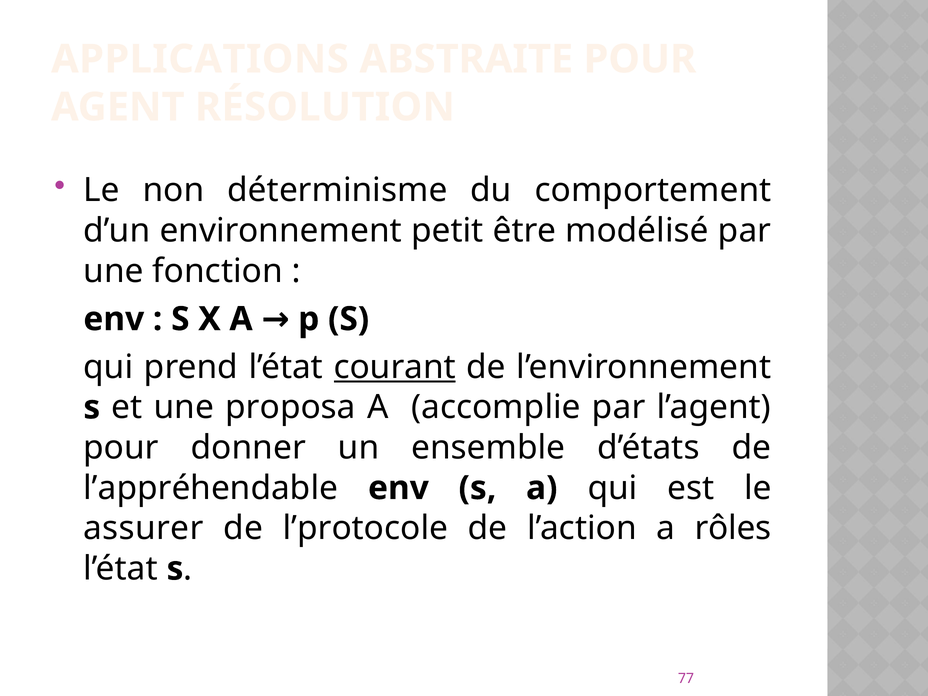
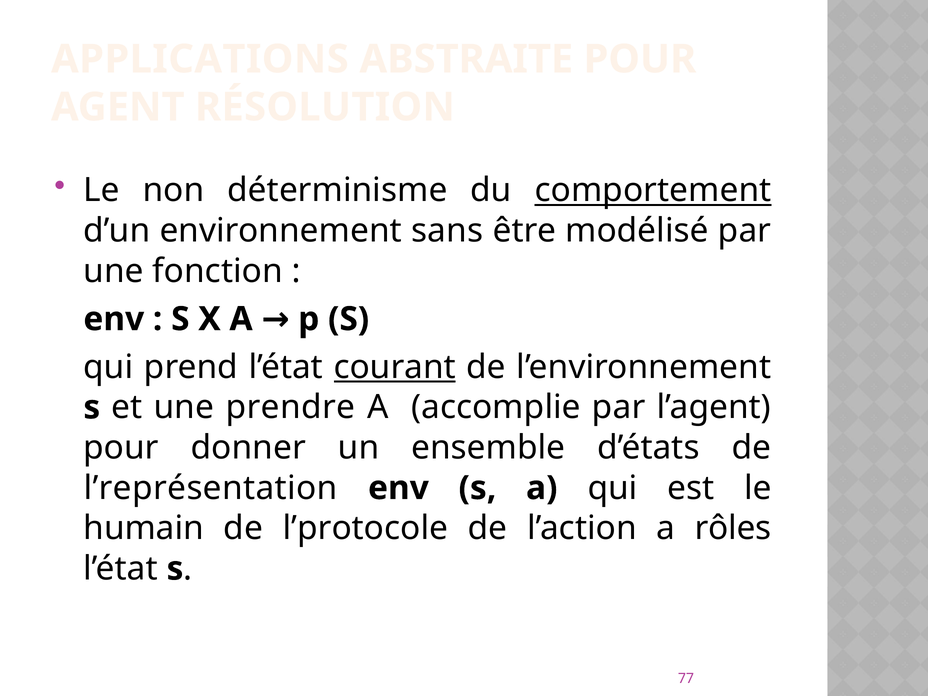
comportement underline: none -> present (653, 190)
petit: petit -> sans (447, 231)
proposa: proposa -> prendre (290, 407)
l’appréhendable: l’appréhendable -> l’représentation (211, 488)
assurer: assurer -> humain (144, 528)
